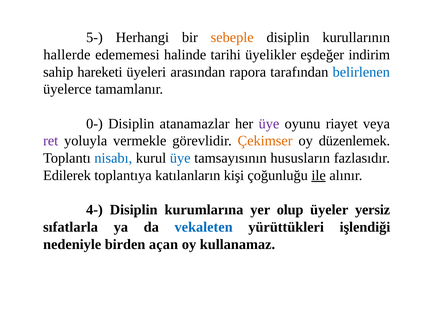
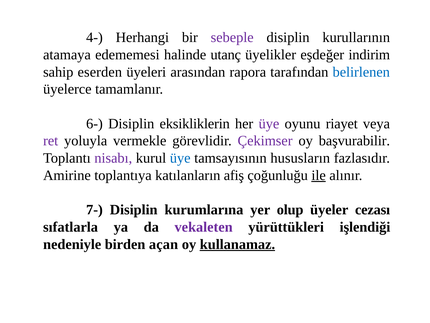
5-: 5- -> 4- (94, 38)
sebeple colour: orange -> purple (232, 38)
hallerde: hallerde -> atamaya (67, 55)
tarihi: tarihi -> utanç (226, 55)
hareketi: hareketi -> eserden (100, 72)
0-: 0- -> 6- (94, 124)
atanamazlar: atanamazlar -> eksikliklerin (195, 124)
Çekimser colour: orange -> purple (265, 141)
düzenlemek: düzenlemek -> başvurabilir (354, 141)
nisabı colour: blue -> purple (113, 158)
Edilerek: Edilerek -> Amirine (67, 175)
kişi: kişi -> afiş (234, 175)
4-: 4- -> 7- (94, 210)
yersiz: yersiz -> cezası (373, 210)
vekaleten colour: blue -> purple (204, 227)
kullanamaz underline: none -> present (237, 244)
